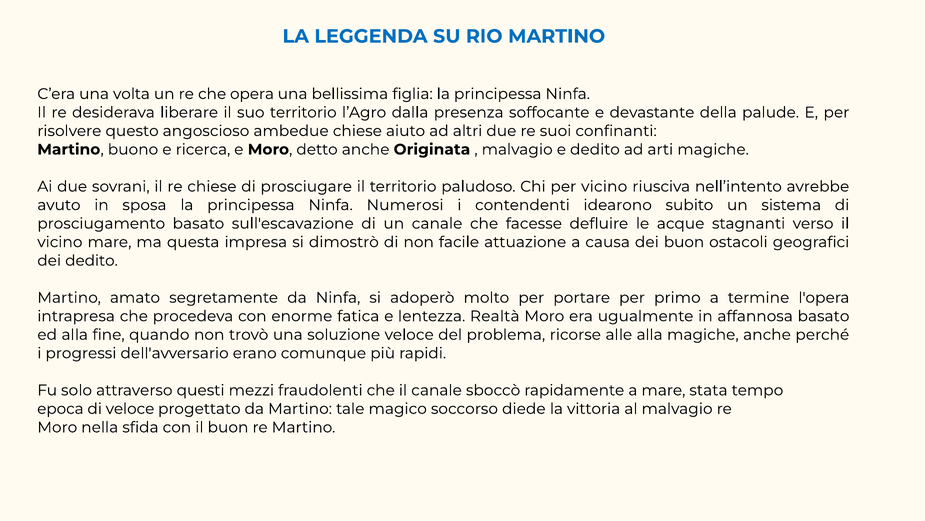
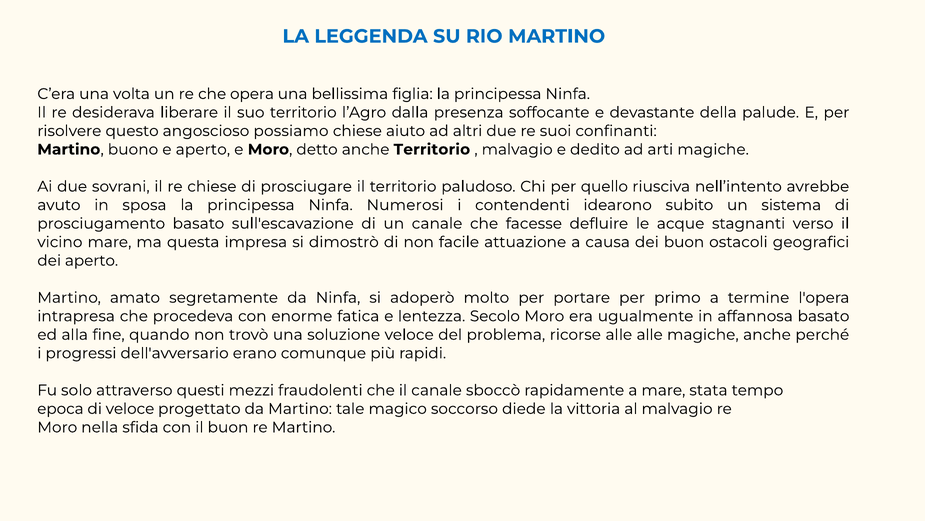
ambedue: ambedue -> possiamo (291, 131)
e ricerca: ricerca -> aperto (203, 149)
anche Originata: Originata -> Territorio (432, 149)
per vicino: vicino -> quello (604, 186)
dei dedito: dedito -> aperto (91, 260)
Realtà: Realtà -> Secolo (495, 316)
alle alla: alla -> alle (650, 334)
